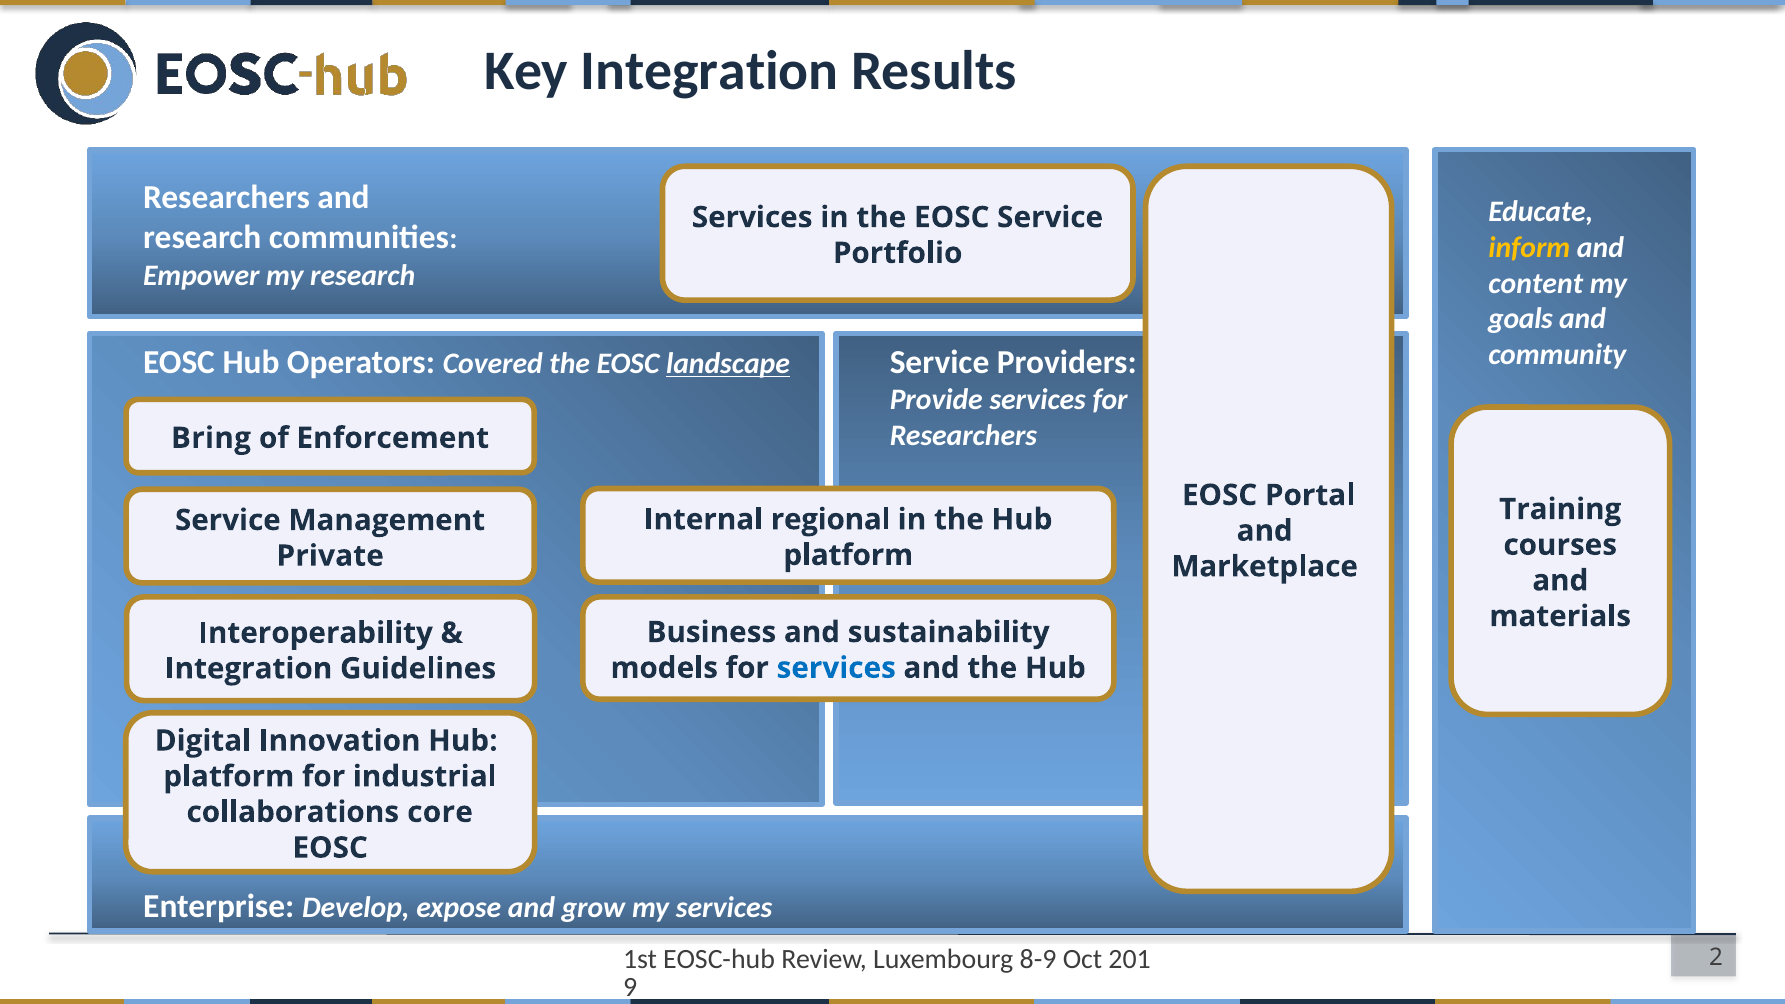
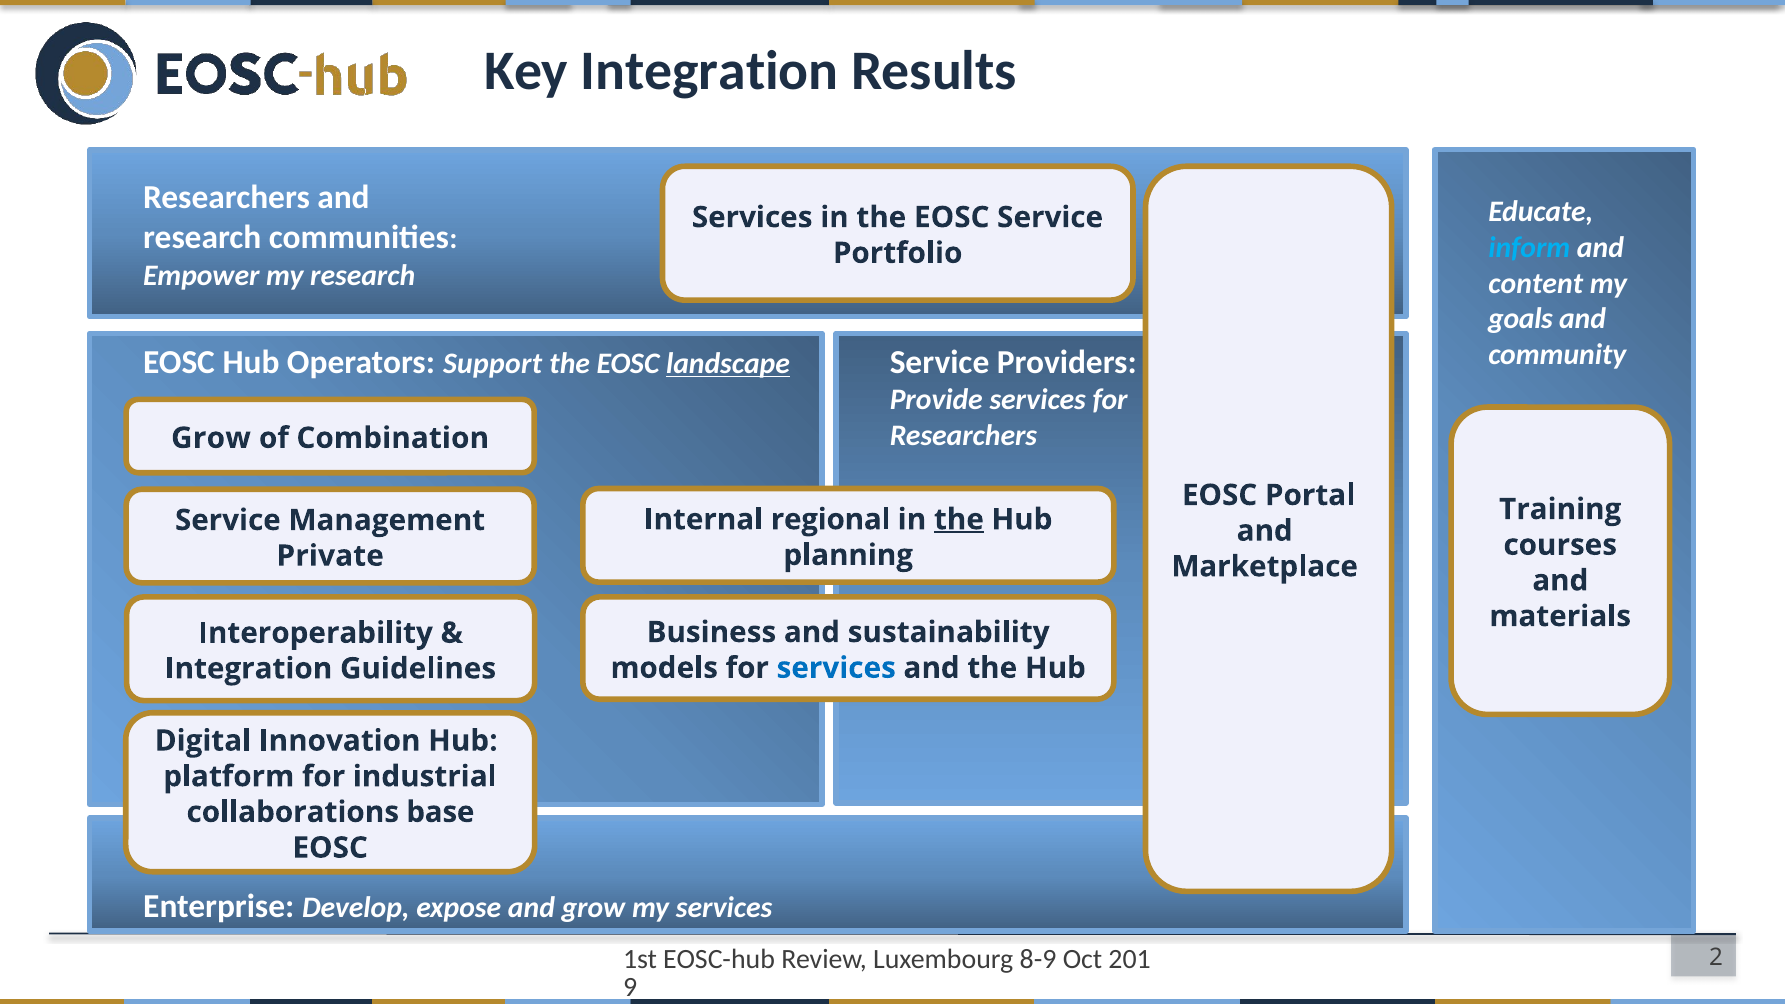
inform colour: yellow -> light blue (1529, 248)
Covered: Covered -> Support (493, 364)
Bring: Bring -> Grow (211, 438)
Enforcement: Enforcement -> Combination (393, 438)
the underline: none -> present (959, 520)
platform: platform -> planning (848, 555)
core: core -> base (440, 812)
